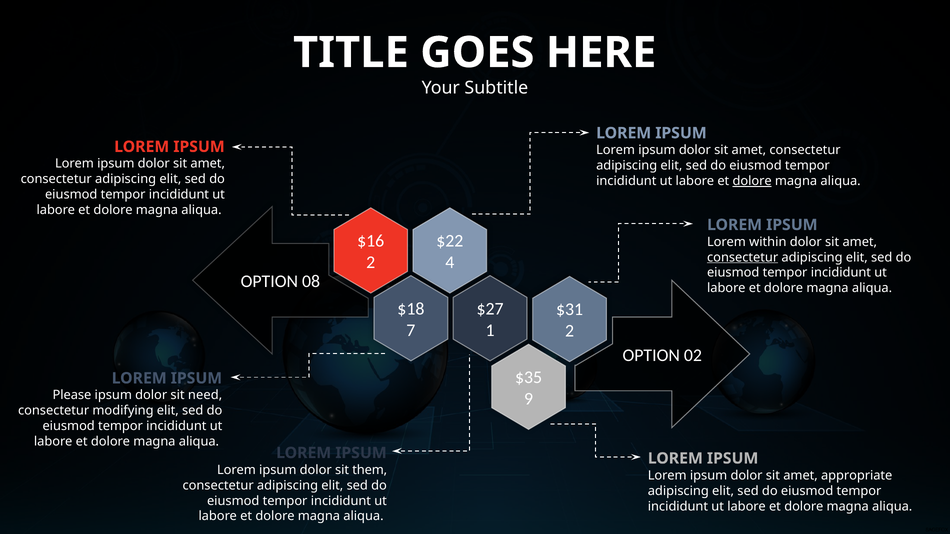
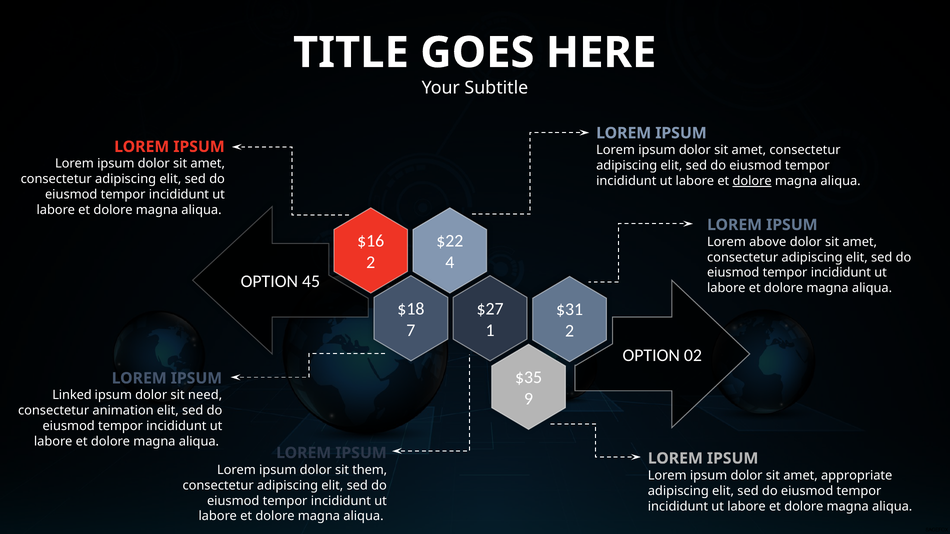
within: within -> above (768, 242)
consectetur underline: present -> none (743, 257)
08: 08 -> 45 (311, 282)
Please: Please -> Linked (72, 396)
modifying: modifying -> animation (123, 411)
